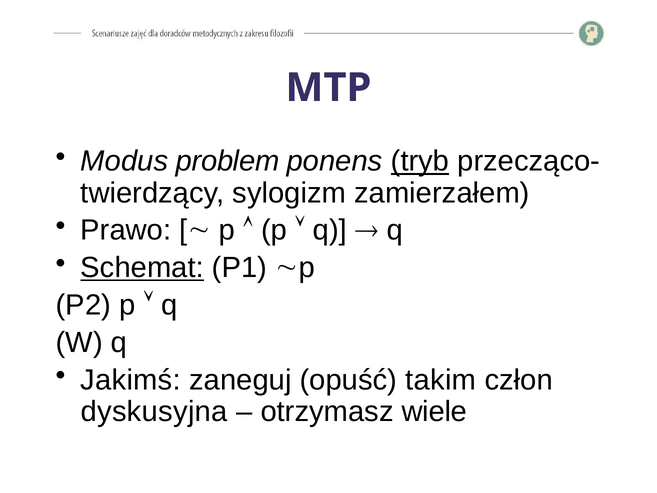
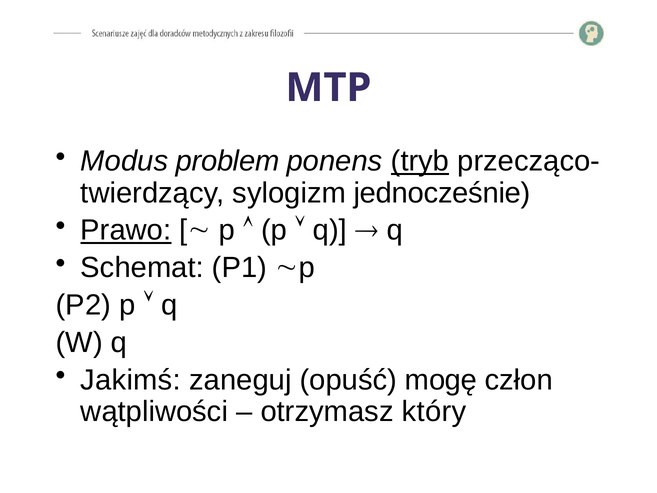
zamierzałem: zamierzałem -> jednocześnie (442, 193)
Prawo underline: none -> present (126, 230)
Schemat underline: present -> none (142, 268)
takim: takim -> mogę (441, 380)
dyskusyjna: dyskusyjna -> wątpliwości (154, 411)
wiele: wiele -> który (434, 411)
